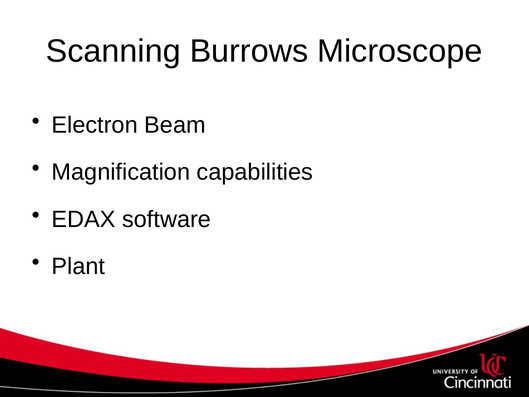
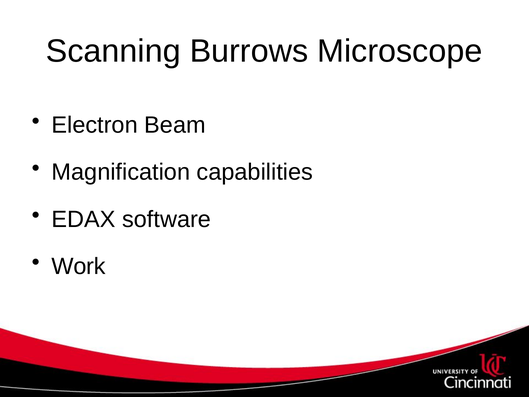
Plant: Plant -> Work (78, 266)
